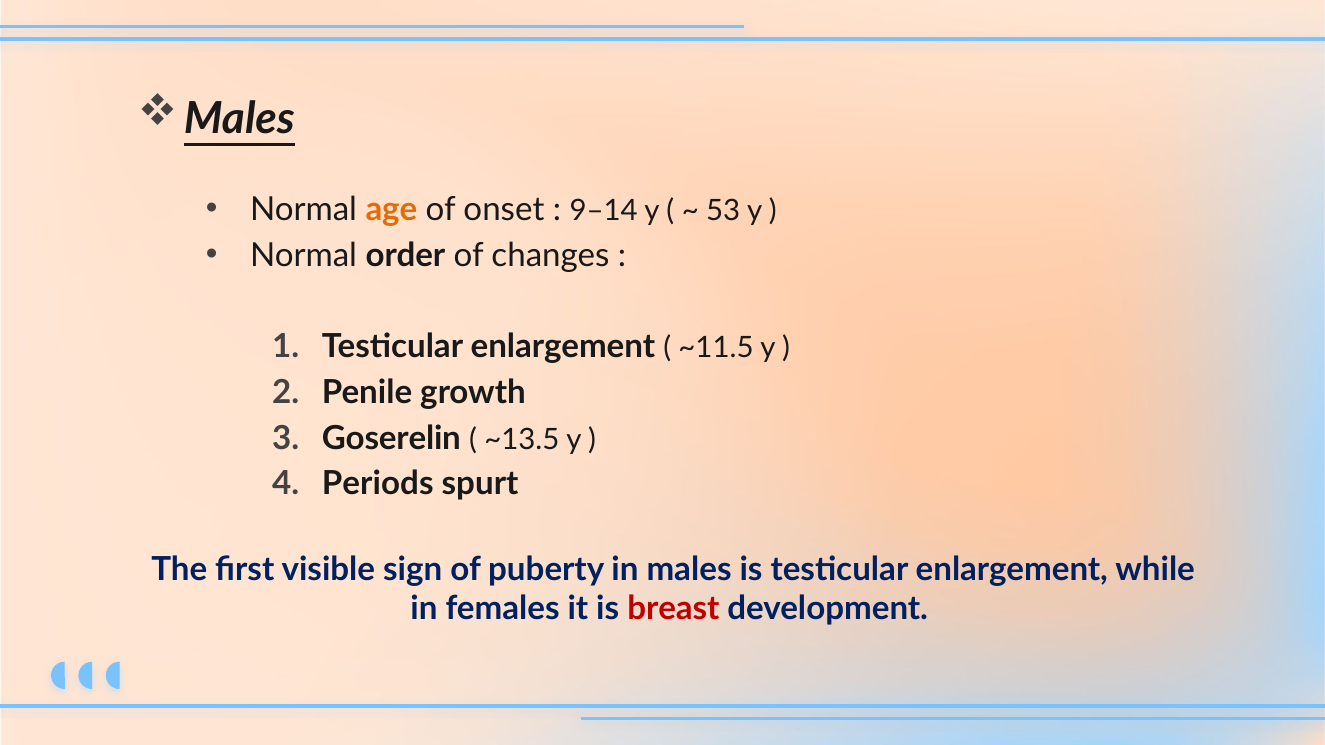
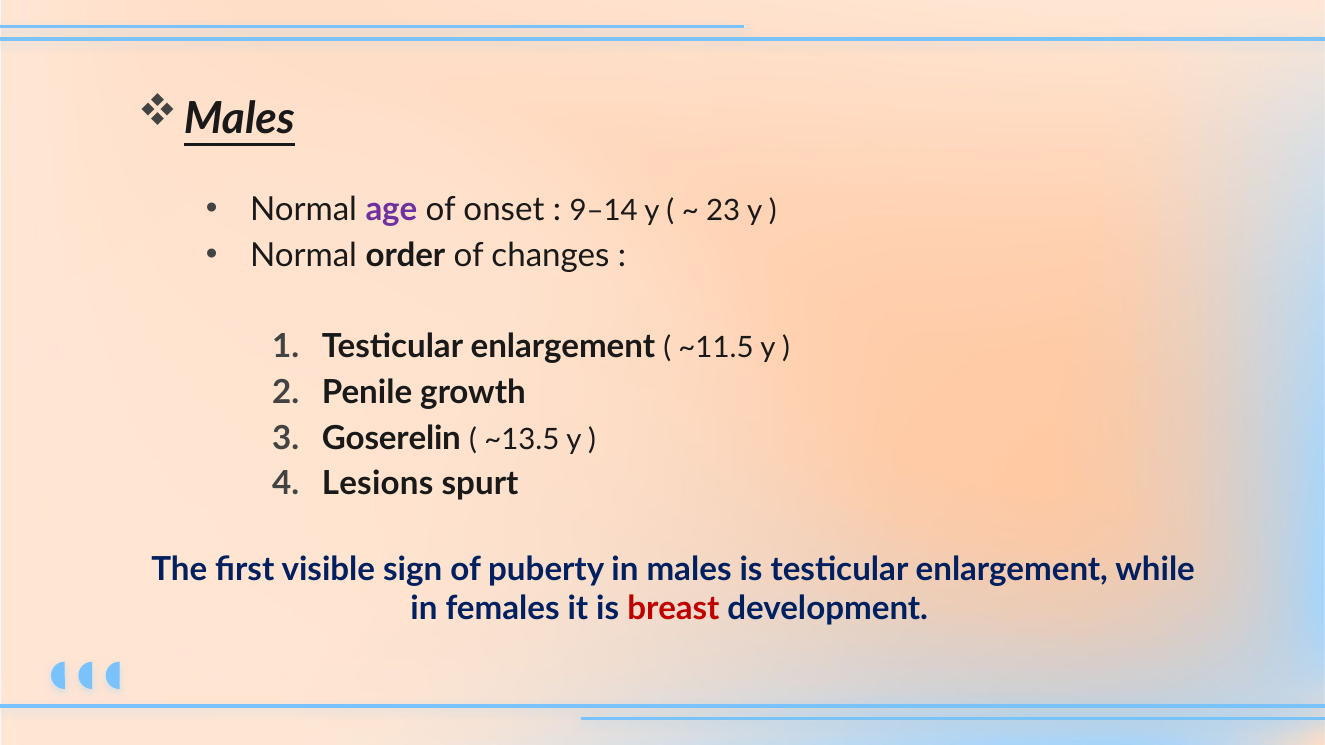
age colour: orange -> purple (391, 210)
53: 53 -> 23 (723, 211)
Periods: Periods -> Lesions (378, 484)
